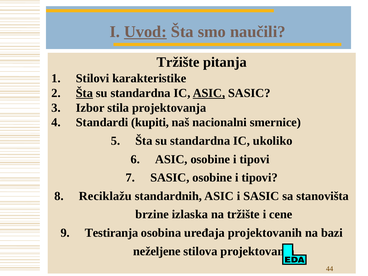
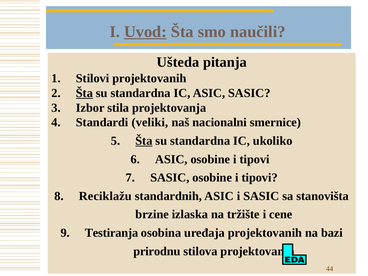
Tržište: Tržište -> Ušteda (178, 62)
Stilovi karakteristike: karakteristike -> projektovanih (149, 78)
ASIC underline: present -> none (209, 93)
kupiti: kupiti -> veliki (150, 122)
Šta underline: none -> present (144, 141)
neželjene: neželjene -> prirodnu (157, 251)
